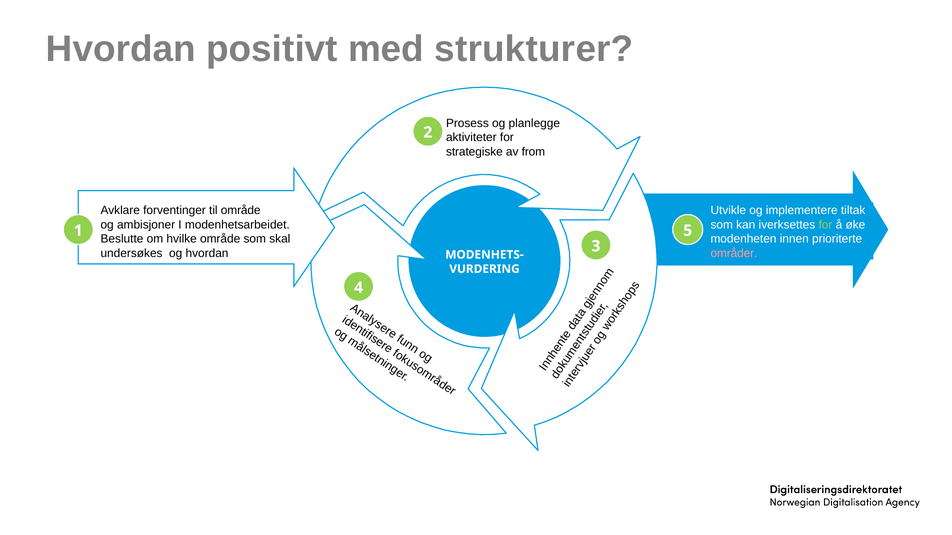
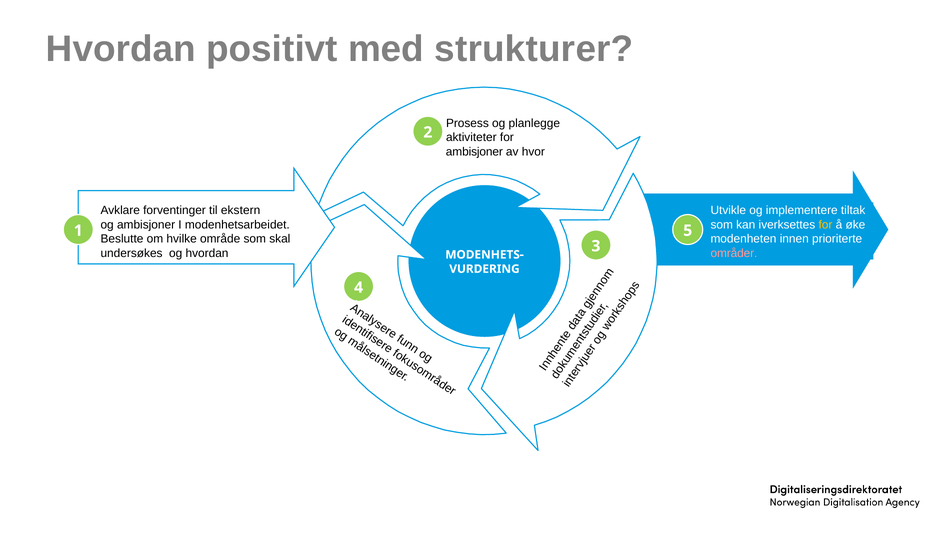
strategiske: strategiske -> ambisjoner (474, 152)
from: from -> hvor (533, 152)
til område: område -> ekstern (241, 211)
for colour: light green -> yellow (825, 225)
